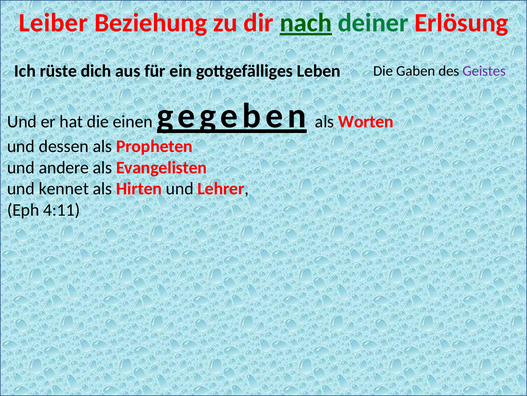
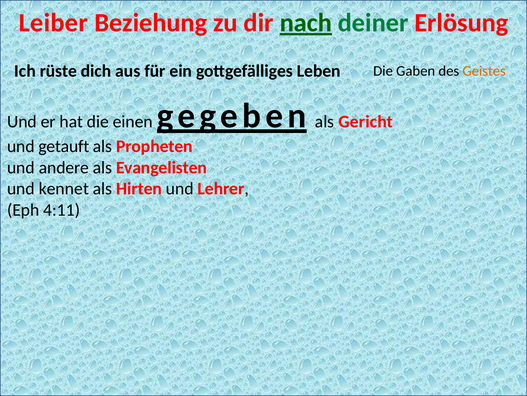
Geistes colour: purple -> orange (484, 71)
Worten: Worten -> Gericht (366, 122)
dessen: dessen -> getauft (64, 146)
